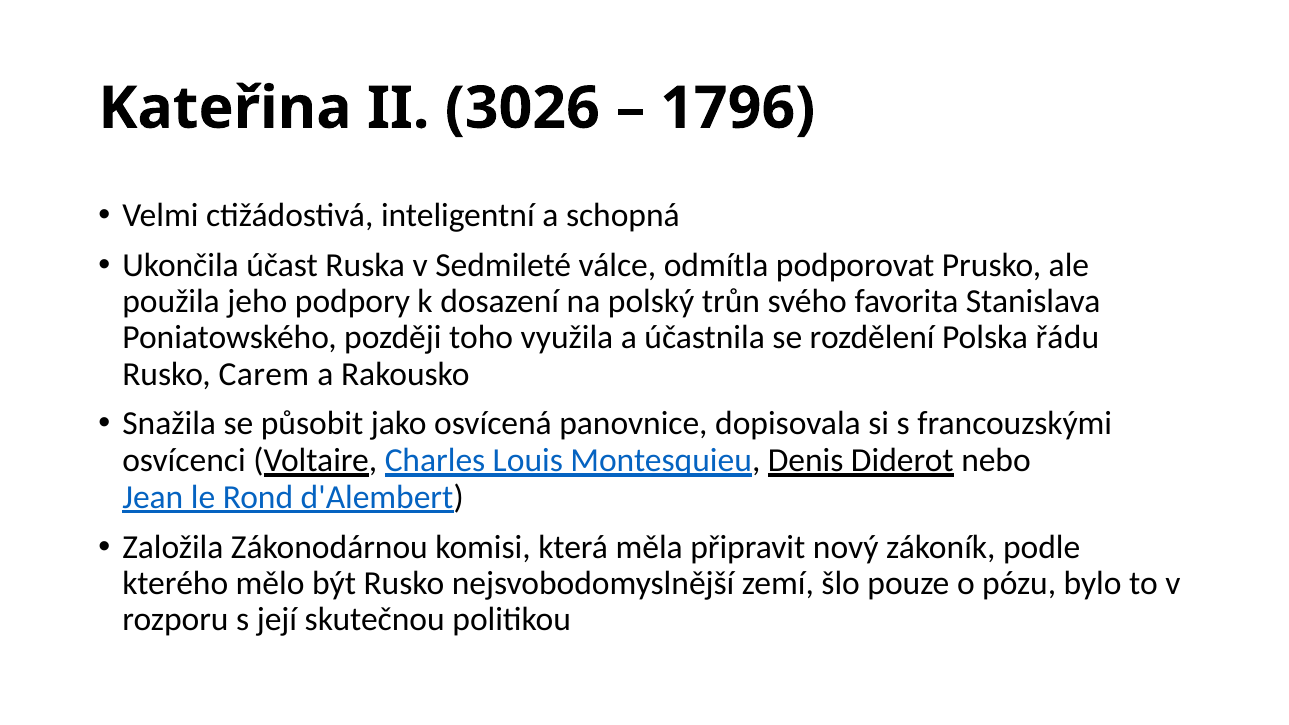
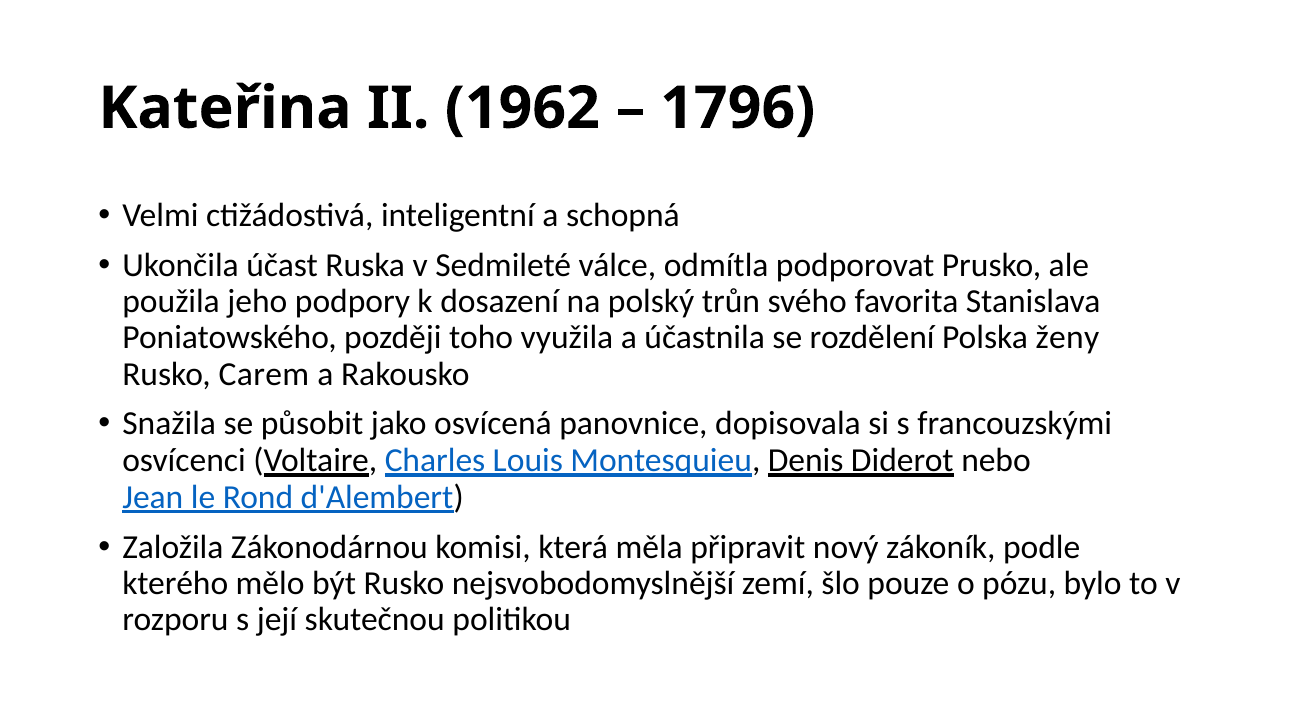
3026: 3026 -> 1962 (522, 108)
řádu: řádu -> ženy (1067, 338)
